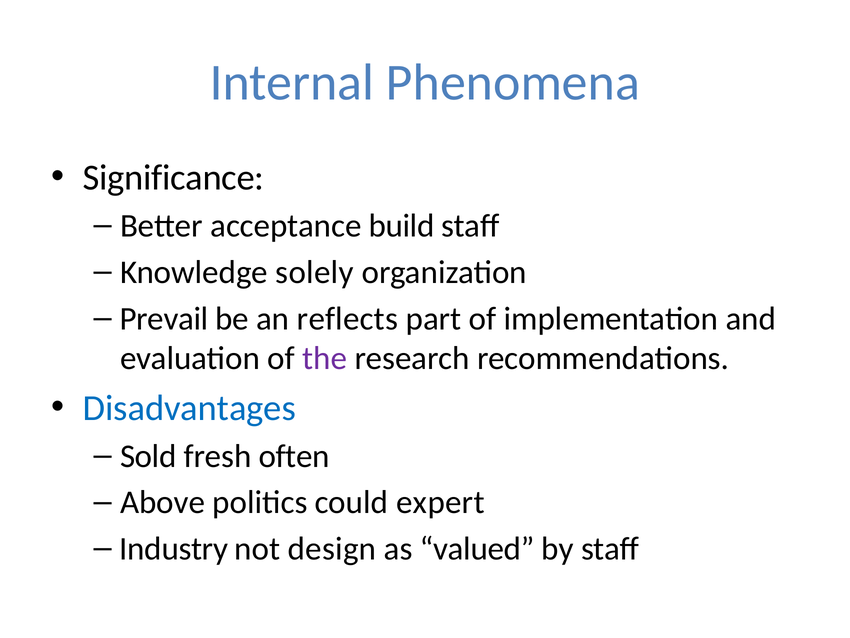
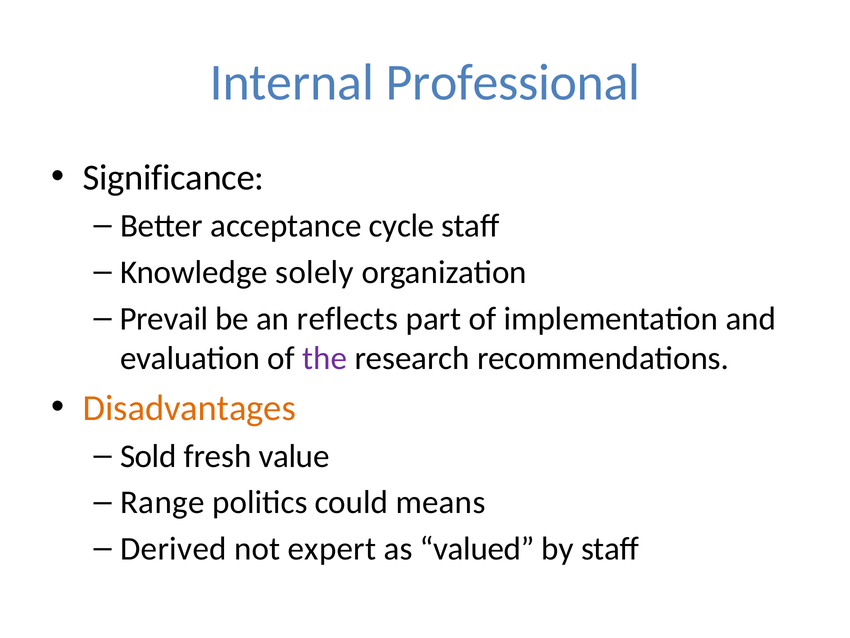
Phenomena: Phenomena -> Professional (513, 82)
build: build -> cycle (402, 226)
Disadvantages colour: blue -> orange (189, 408)
often: often -> value (294, 456)
Above: Above -> Range (162, 502)
expert: expert -> means (441, 502)
Industry: Industry -> Derived (173, 548)
design: design -> expert (332, 548)
